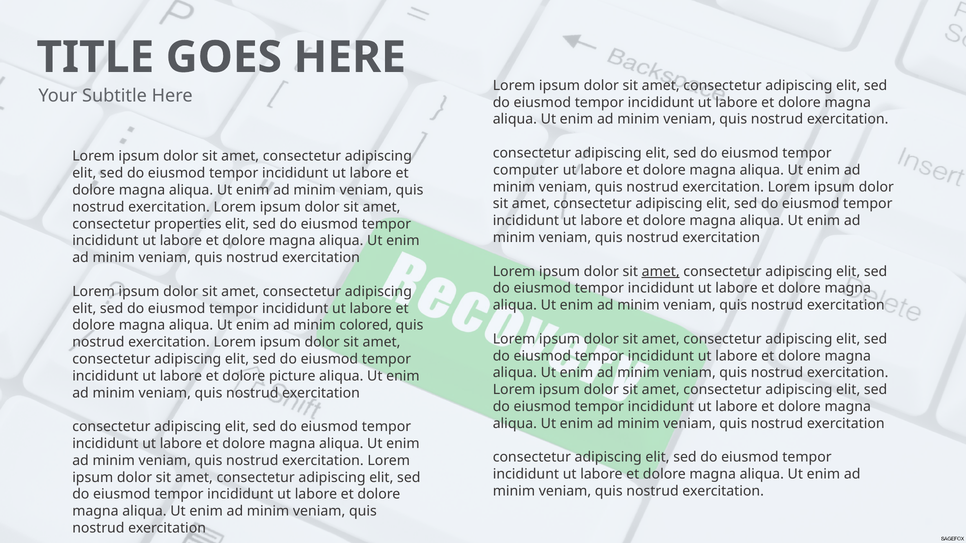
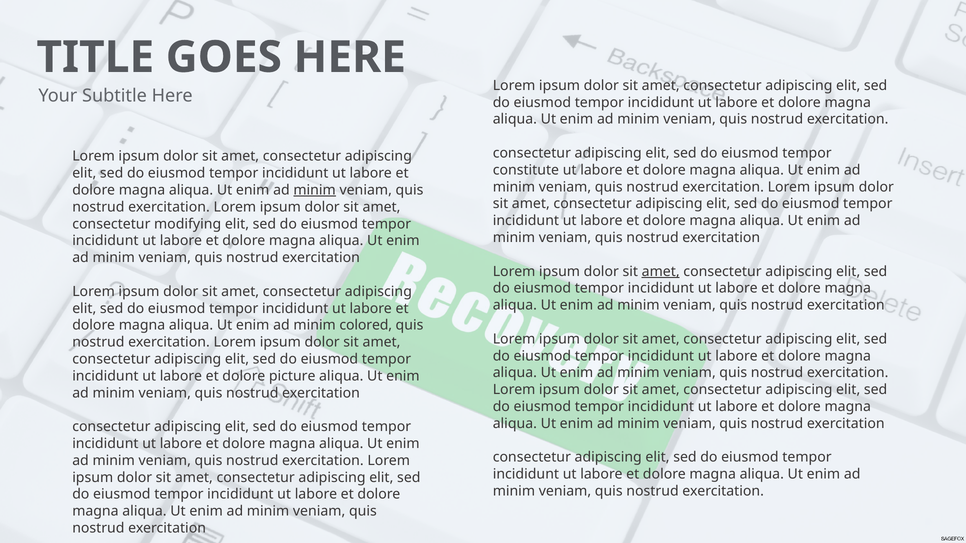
computer: computer -> constitute (526, 170)
minim underline: none -> present (315, 190)
properties: properties -> modifying (188, 224)
